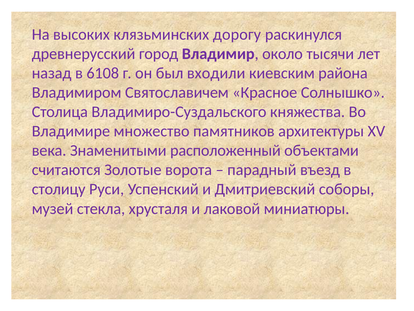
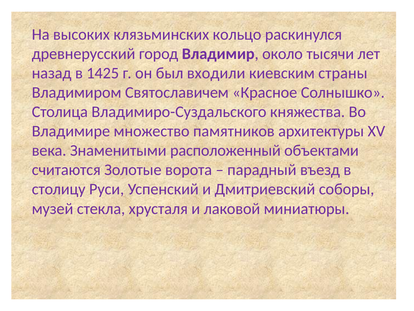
дорогу: дорогу -> кольцо (237, 34)
6108: 6108 -> 1425 (103, 73)
района: района -> страны (343, 73)
